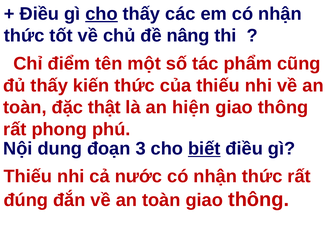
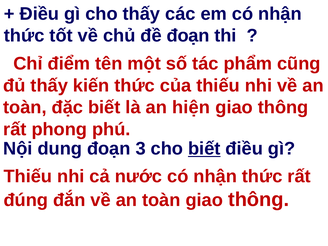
cho underline: present -> none (101, 14)
đề nâng: nâng -> đoạn (188, 36)
đặc thật: thật -> biết (104, 107)
